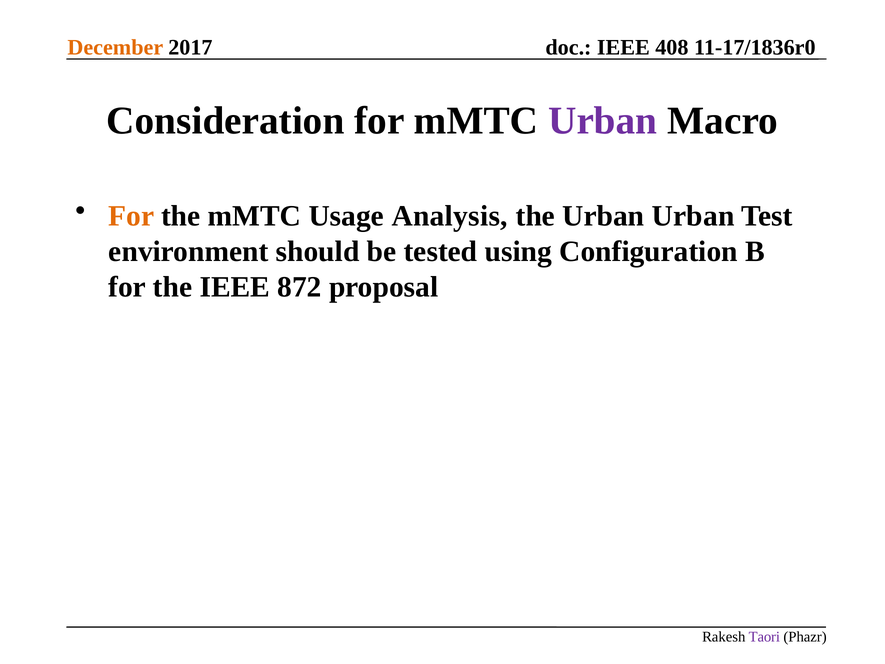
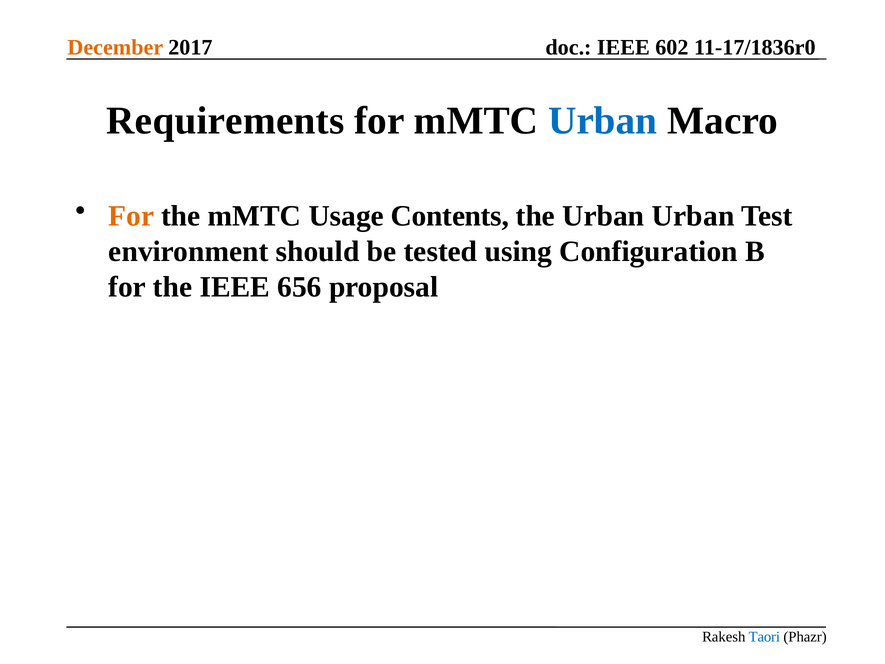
408: 408 -> 602 (672, 47)
Consideration: Consideration -> Requirements (225, 121)
Urban colour: purple -> blue (603, 121)
Analysis: Analysis -> Contents (450, 216)
872: 872 -> 656 (300, 287)
Taori colour: purple -> blue (764, 637)
